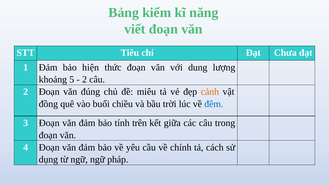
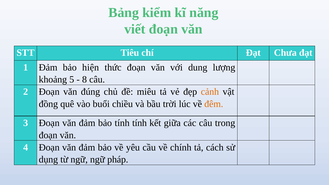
2: 2 -> 8 (85, 80)
đêm colour: blue -> orange (214, 104)
tính trên: trên -> tính (140, 123)
